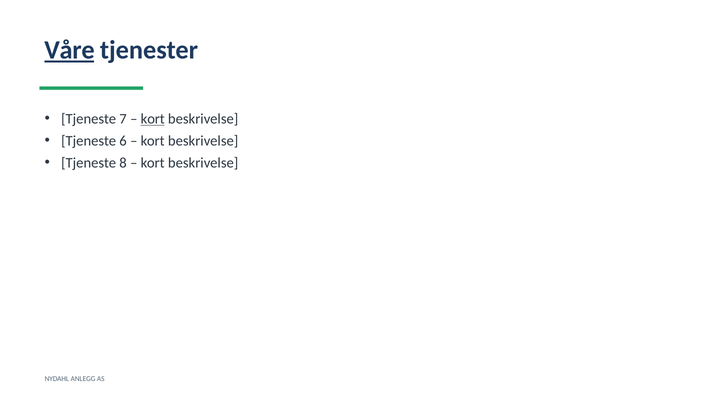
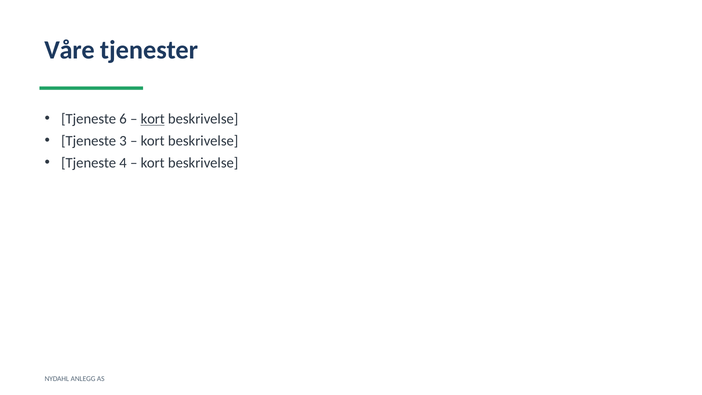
Våre underline: present -> none (69, 50)
7: 7 -> 6 (123, 119)
6: 6 -> 3 (123, 141)
8: 8 -> 4 (123, 163)
